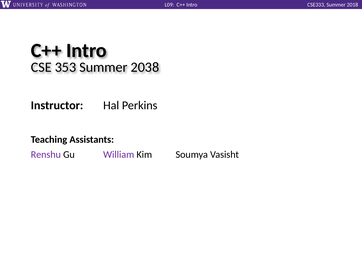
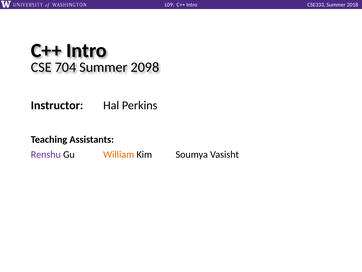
353: 353 -> 704 (65, 67)
2038: 2038 -> 2098 (145, 67)
William colour: purple -> orange (119, 154)
